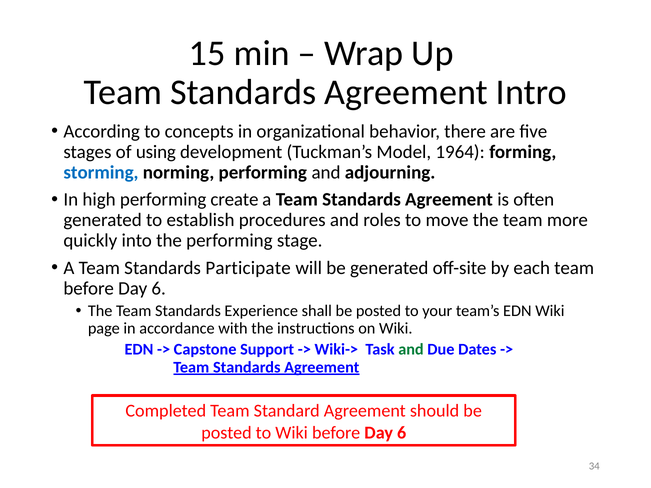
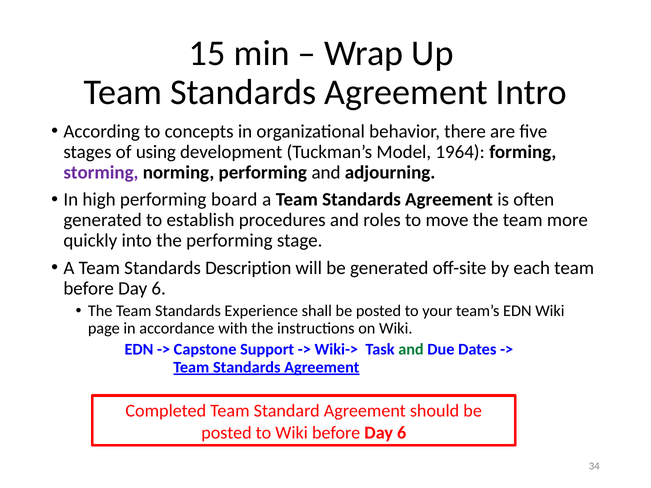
storming colour: blue -> purple (101, 172)
create: create -> board (234, 200)
Participate: Participate -> Description (248, 268)
